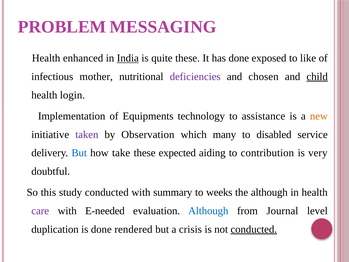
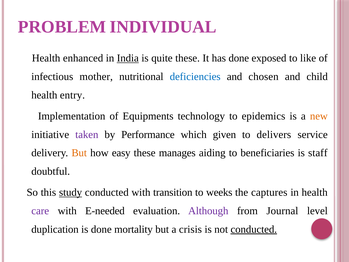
MESSAGING: MESSAGING -> INDIVIDUAL (163, 27)
deficiencies colour: purple -> blue (195, 77)
child underline: present -> none (317, 77)
login: login -> entry (72, 95)
assistance: assistance -> epidemics (264, 116)
Observation: Observation -> Performance (148, 134)
many: many -> given (224, 134)
disabled: disabled -> delivers (274, 134)
But colour: blue -> orange (79, 153)
take: take -> easy (121, 153)
expected: expected -> manages (177, 153)
contribution: contribution -> beneficiaries (267, 153)
very: very -> staff (318, 153)
study underline: none -> present (71, 192)
summary: summary -> transition (173, 192)
the although: although -> captures (269, 192)
Although colour: blue -> purple (208, 211)
rendered: rendered -> mortality (134, 229)
